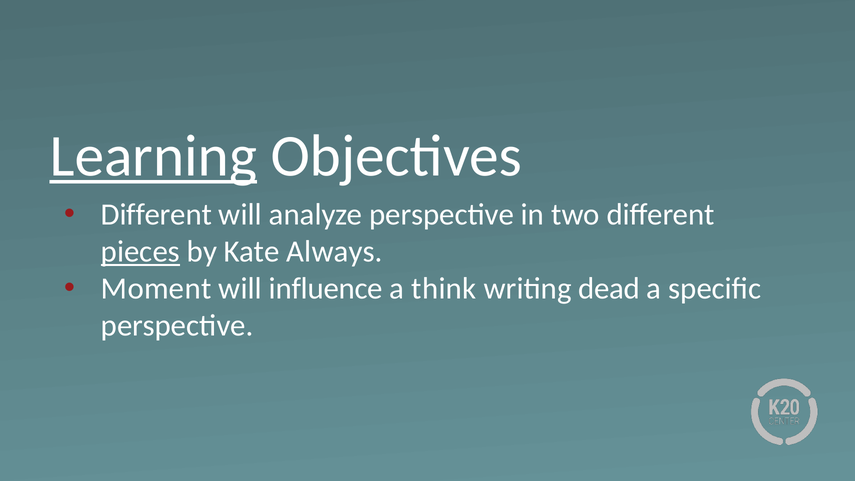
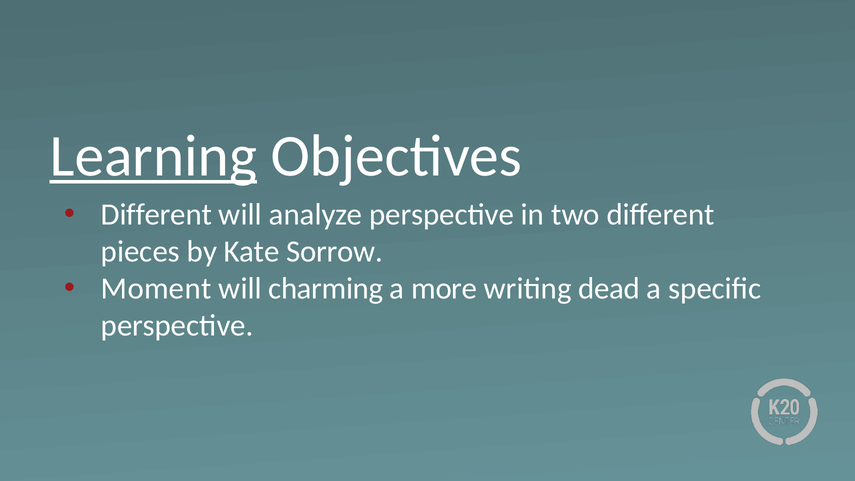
pieces underline: present -> none (140, 252)
Always: Always -> Sorrow (335, 252)
influence: influence -> charming (326, 289)
think: think -> more (444, 289)
